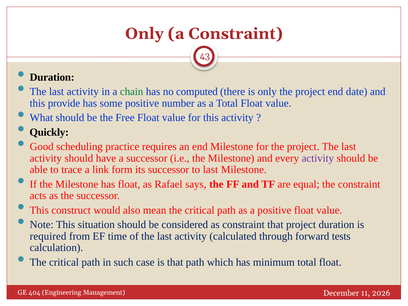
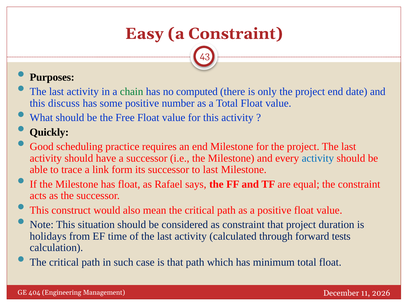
Only: Only -> Easy (144, 34)
Duration: Duration -> Purposes (52, 77)
provide: provide -> discuss (64, 103)
activity colour: purple -> blue (318, 158)
required: required -> holidays (48, 236)
